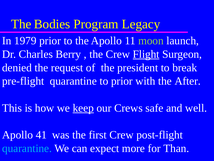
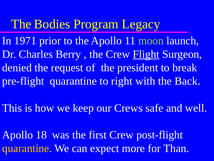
1979: 1979 -> 1971 (25, 41)
to prior: prior -> right (122, 81)
After: After -> Back (188, 81)
keep underline: present -> none (83, 108)
41: 41 -> 18 (41, 134)
quarantine colour: light blue -> yellow (27, 148)
